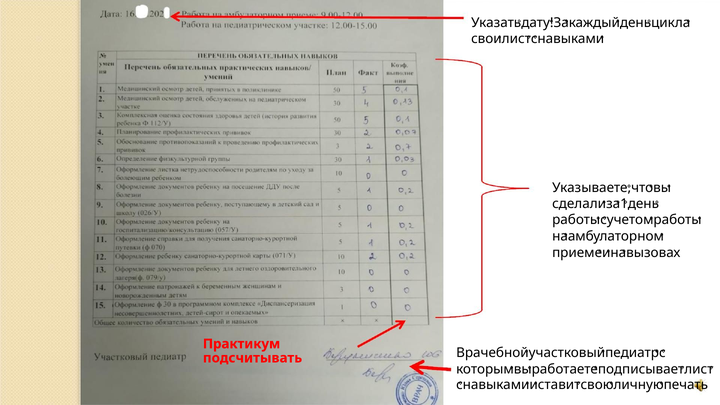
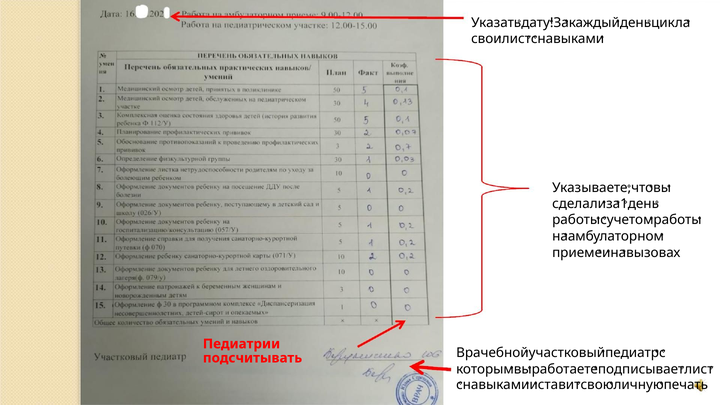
Практикум: Практикум -> Педиатрии (241, 344)
